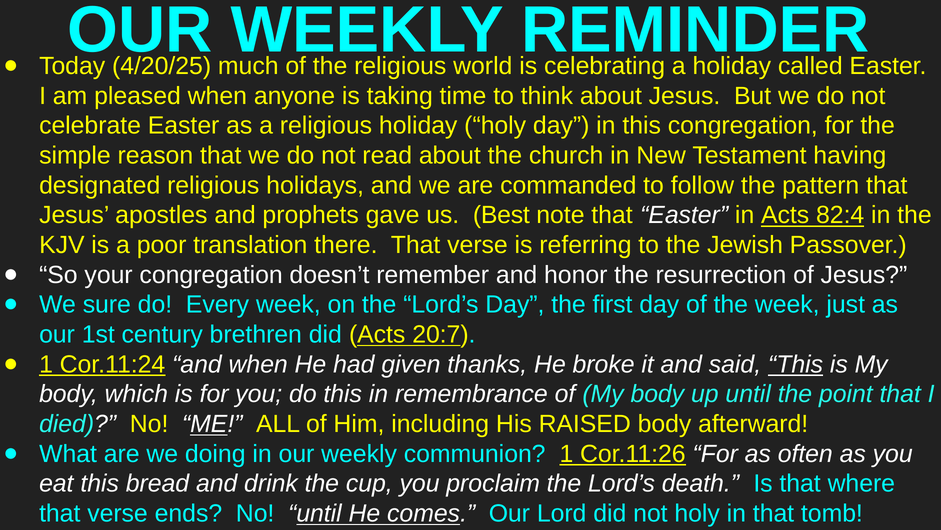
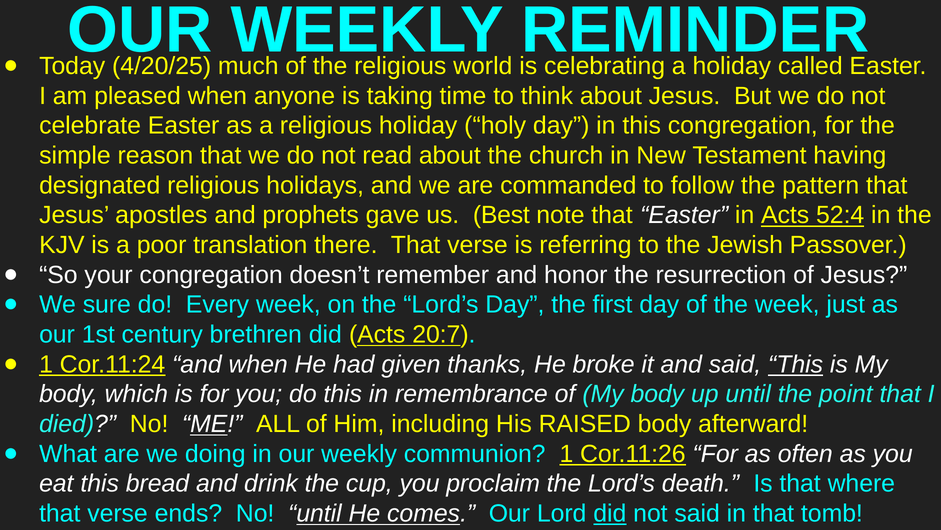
82:4: 82:4 -> 52:4 (840, 215)
did underline: none -> present (610, 513)
not holy: holy -> said (697, 513)
